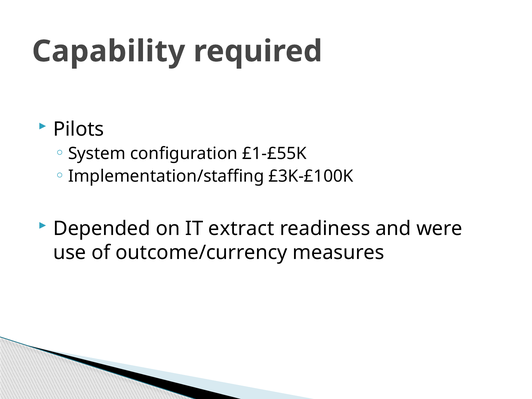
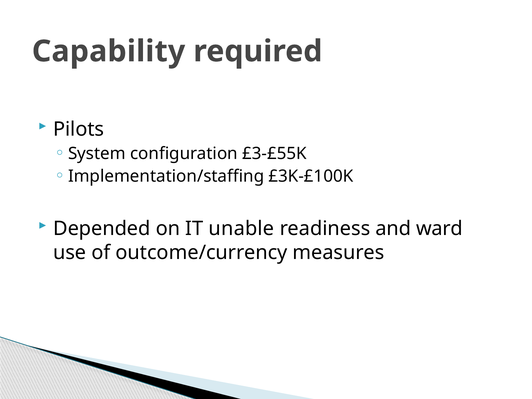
£1-£55K: £1-£55K -> £3-£55K (274, 153)
extract: extract -> unable (241, 228)
were: were -> ward (439, 228)
